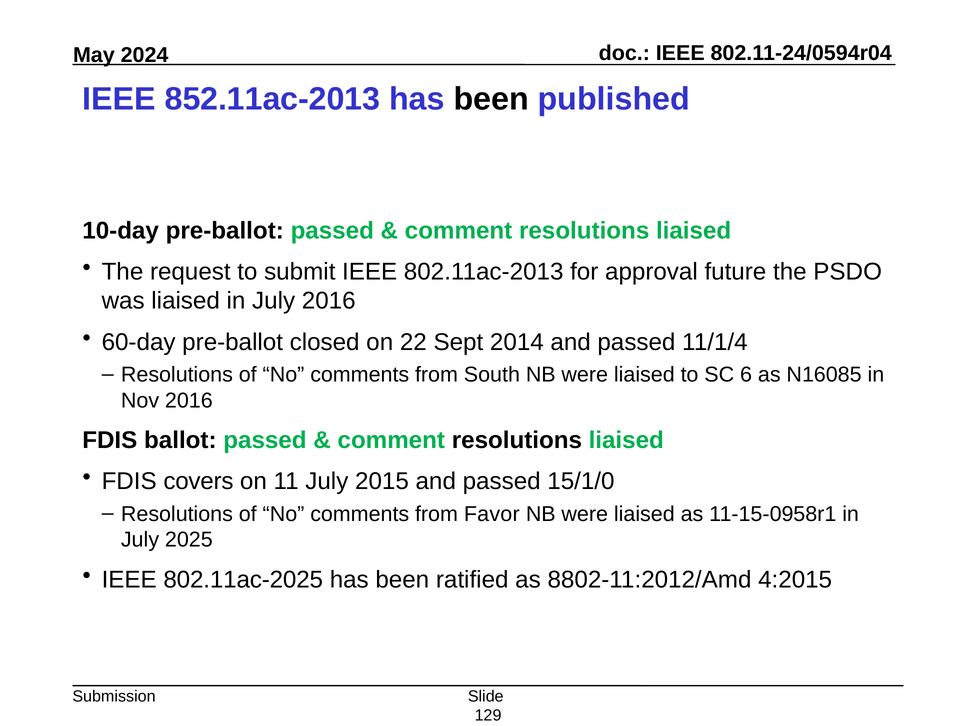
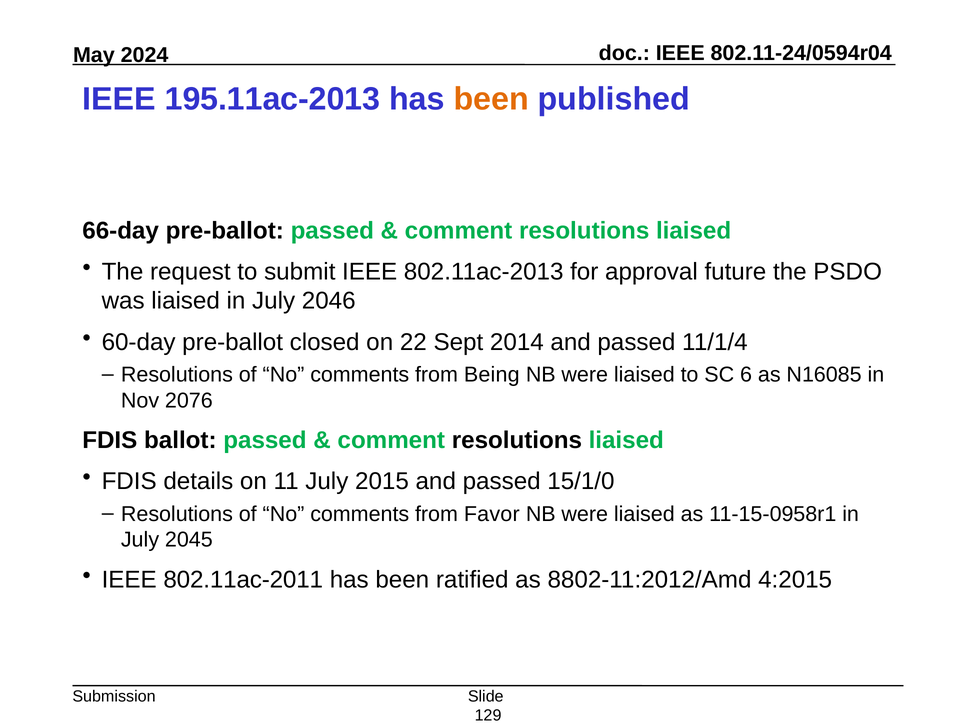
852.11ac-2013: 852.11ac-2013 -> 195.11ac-2013 (272, 99)
been colour: black -> orange (491, 99)
10-day: 10-day -> 66-day (121, 231)
July 2016: 2016 -> 2046 (329, 301)
South: South -> Being (492, 375)
Nov 2016: 2016 -> 2076 (189, 401)
covers: covers -> details (198, 481)
2025: 2025 -> 2045 (189, 540)
802.11ac-2025: 802.11ac-2025 -> 802.11ac-2011 (243, 580)
